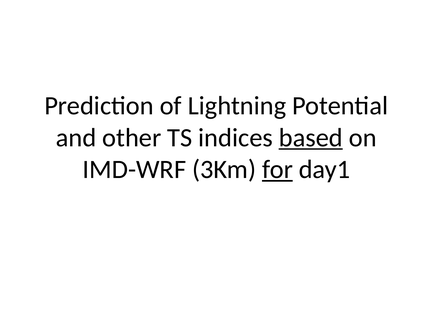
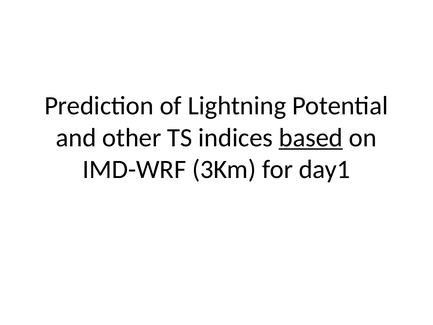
for underline: present -> none (278, 169)
